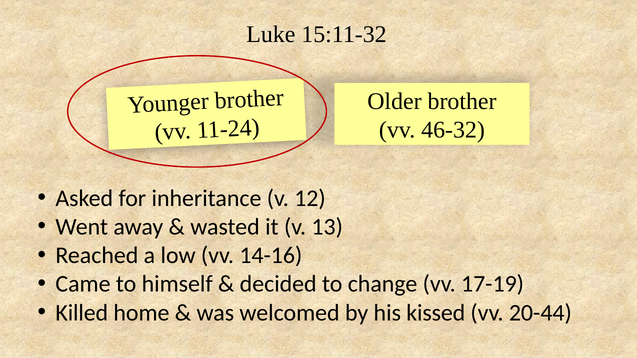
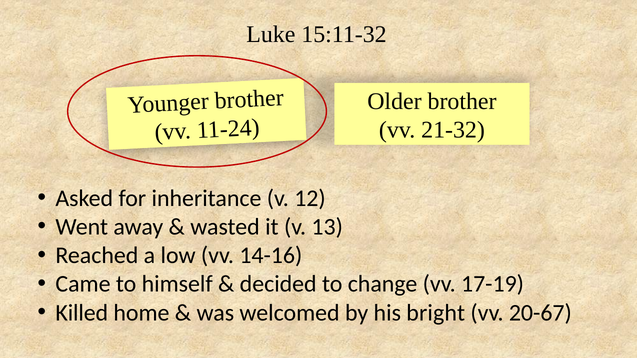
46-32: 46-32 -> 21-32 (453, 130)
kissed: kissed -> bright (436, 313)
20-44: 20-44 -> 20-67 (540, 313)
